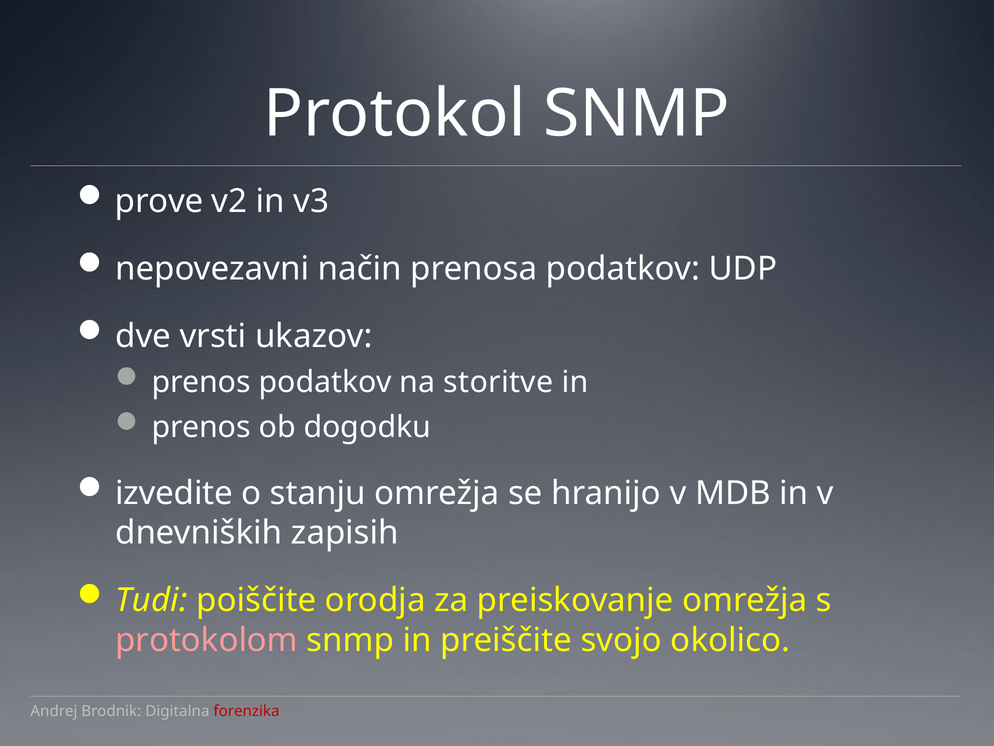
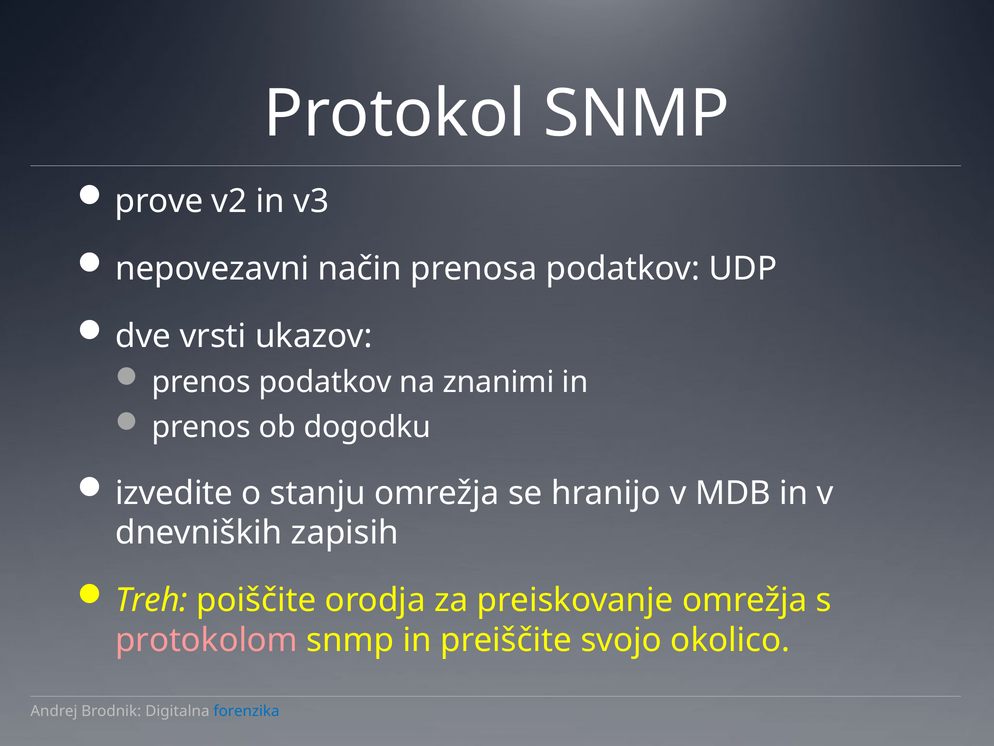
storitve: storitve -> znanimi (499, 382)
Tudi: Tudi -> Treh (152, 600)
forenzika colour: red -> blue (247, 711)
